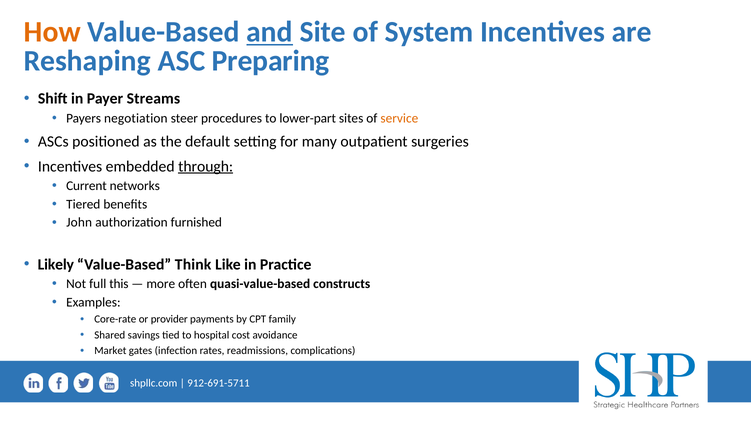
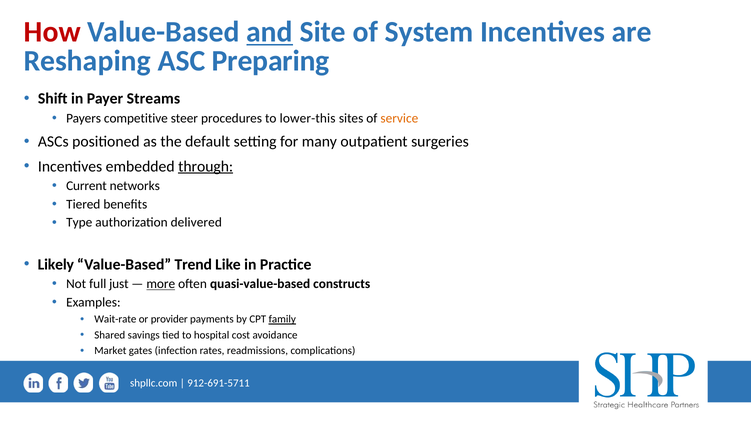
How colour: orange -> red (52, 32)
negotiation: negotiation -> competitive (136, 118)
lower-part: lower-part -> lower-this (308, 118)
John: John -> Type (79, 222)
furnished: furnished -> delivered (196, 222)
Think: Think -> Trend (193, 264)
this: this -> just (119, 284)
more underline: none -> present (161, 284)
Core-rate: Core-rate -> Wait-rate (115, 319)
family underline: none -> present (282, 319)
